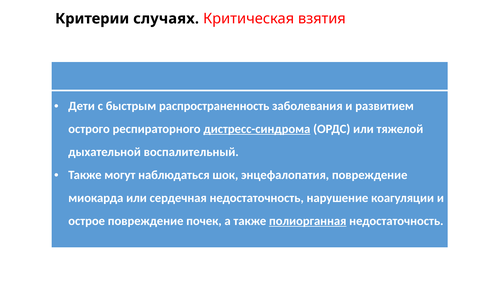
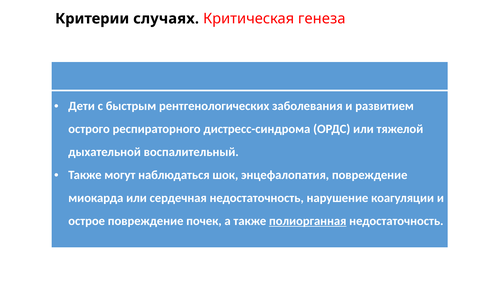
взятия: взятия -> генеза (322, 19)
распространенность: распространенность -> рентгенологических (214, 106)
дистресс-синдрома underline: present -> none (257, 129)
